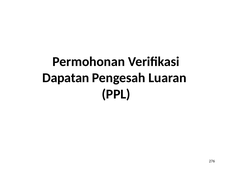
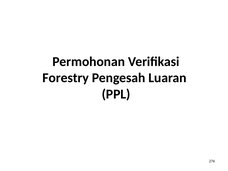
Dapatan: Dapatan -> Forestry (66, 78)
